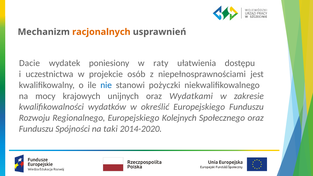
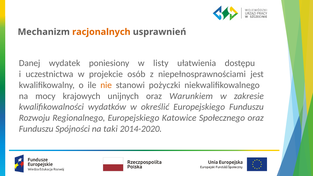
Dacie: Dacie -> Danej (30, 63)
raty: raty -> listy (161, 63)
nie colour: blue -> orange (106, 85)
Wydatkami: Wydatkami -> Warunkiem (191, 96)
Kolejnych: Kolejnych -> Katowice (179, 118)
